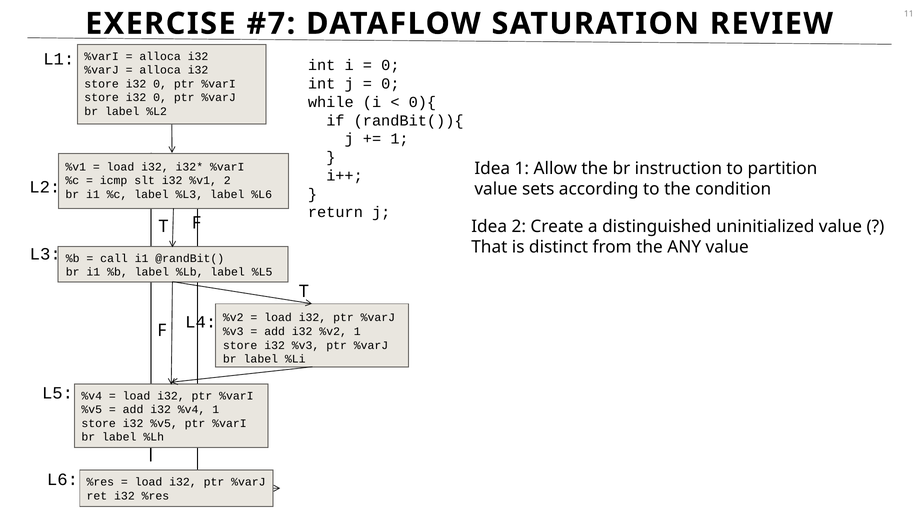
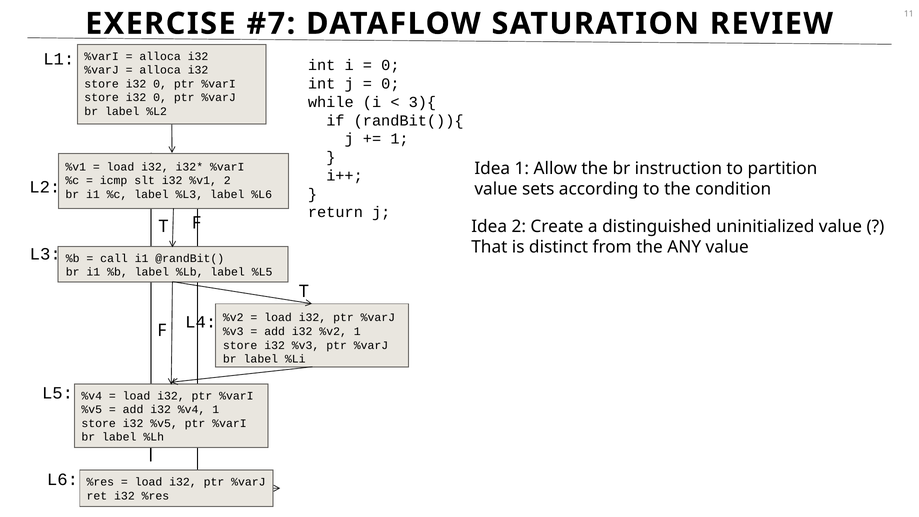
0){: 0){ -> 3){ (422, 102)
